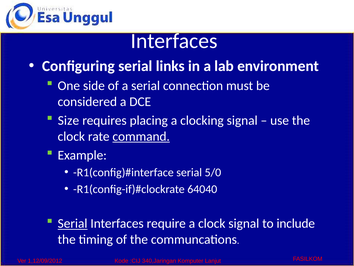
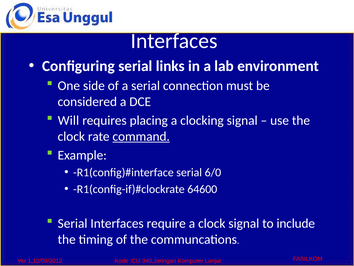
Size: Size -> Will (68, 120)
5/0: 5/0 -> 6/0 (213, 172)
64040: 64040 -> 64600 (202, 189)
Serial underline: present -> none (73, 223)
